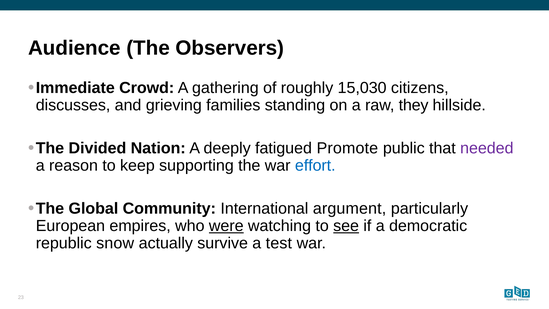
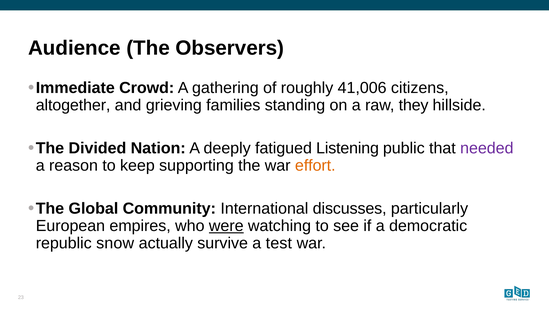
15,030: 15,030 -> 41,006 (362, 88)
discusses: discusses -> altogether (73, 105)
Promote: Promote -> Listening (348, 148)
effort colour: blue -> orange (315, 165)
argument: argument -> discusses (350, 209)
see underline: present -> none (346, 226)
